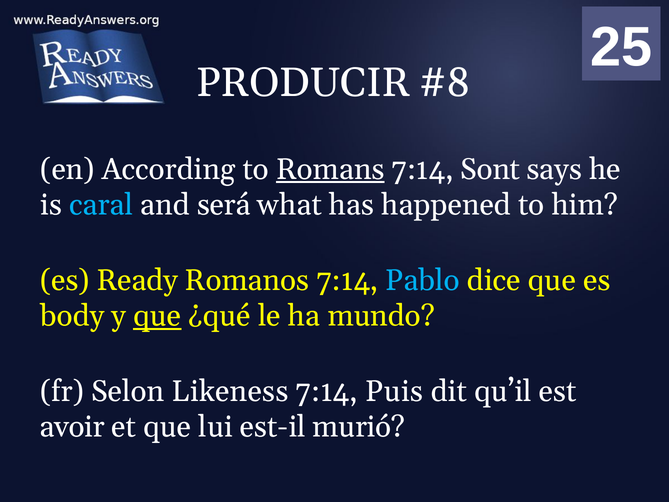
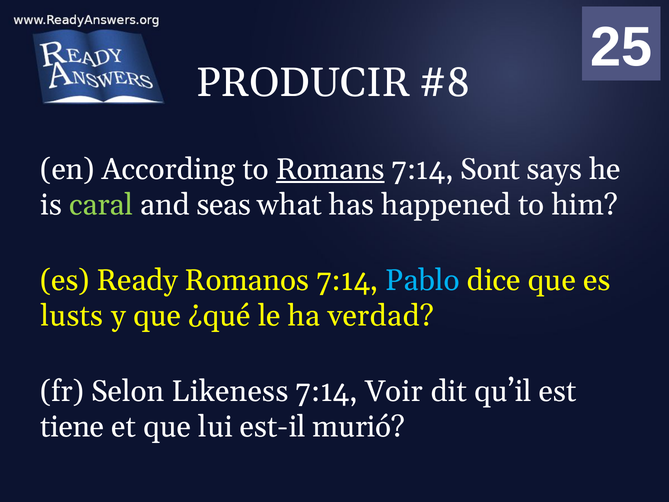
caral colour: light blue -> light green (101, 205)
será: será -> seas (224, 205)
body: body -> lusts (72, 316)
que underline: present -> none (157, 316)
mundo: mundo -> verdad (381, 316)
Puis: Puis -> Voir (394, 391)
avoir: avoir -> tiene (72, 427)
